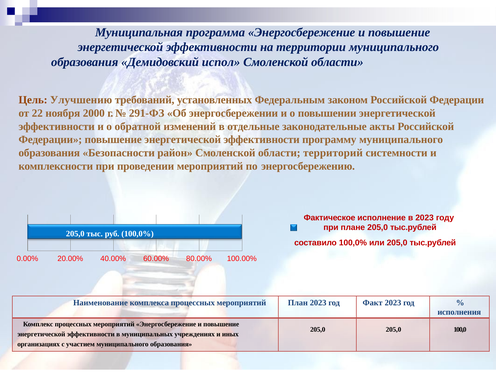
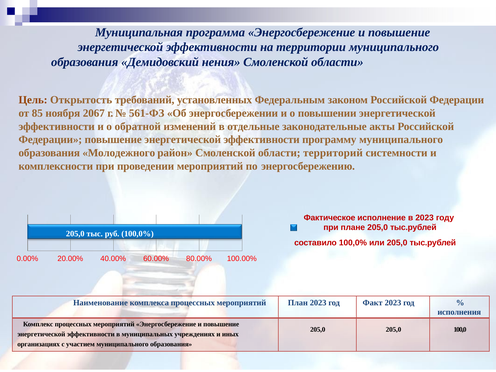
испол: испол -> нения (221, 62)
Улучшению: Улучшению -> Открытость (81, 100)
22: 22 -> 85 (37, 113)
2000: 2000 -> 2067 (94, 113)
291-ФЗ: 291-ФЗ -> 561-ФЗ (147, 113)
Безопасности: Безопасности -> Молодежного (119, 153)
